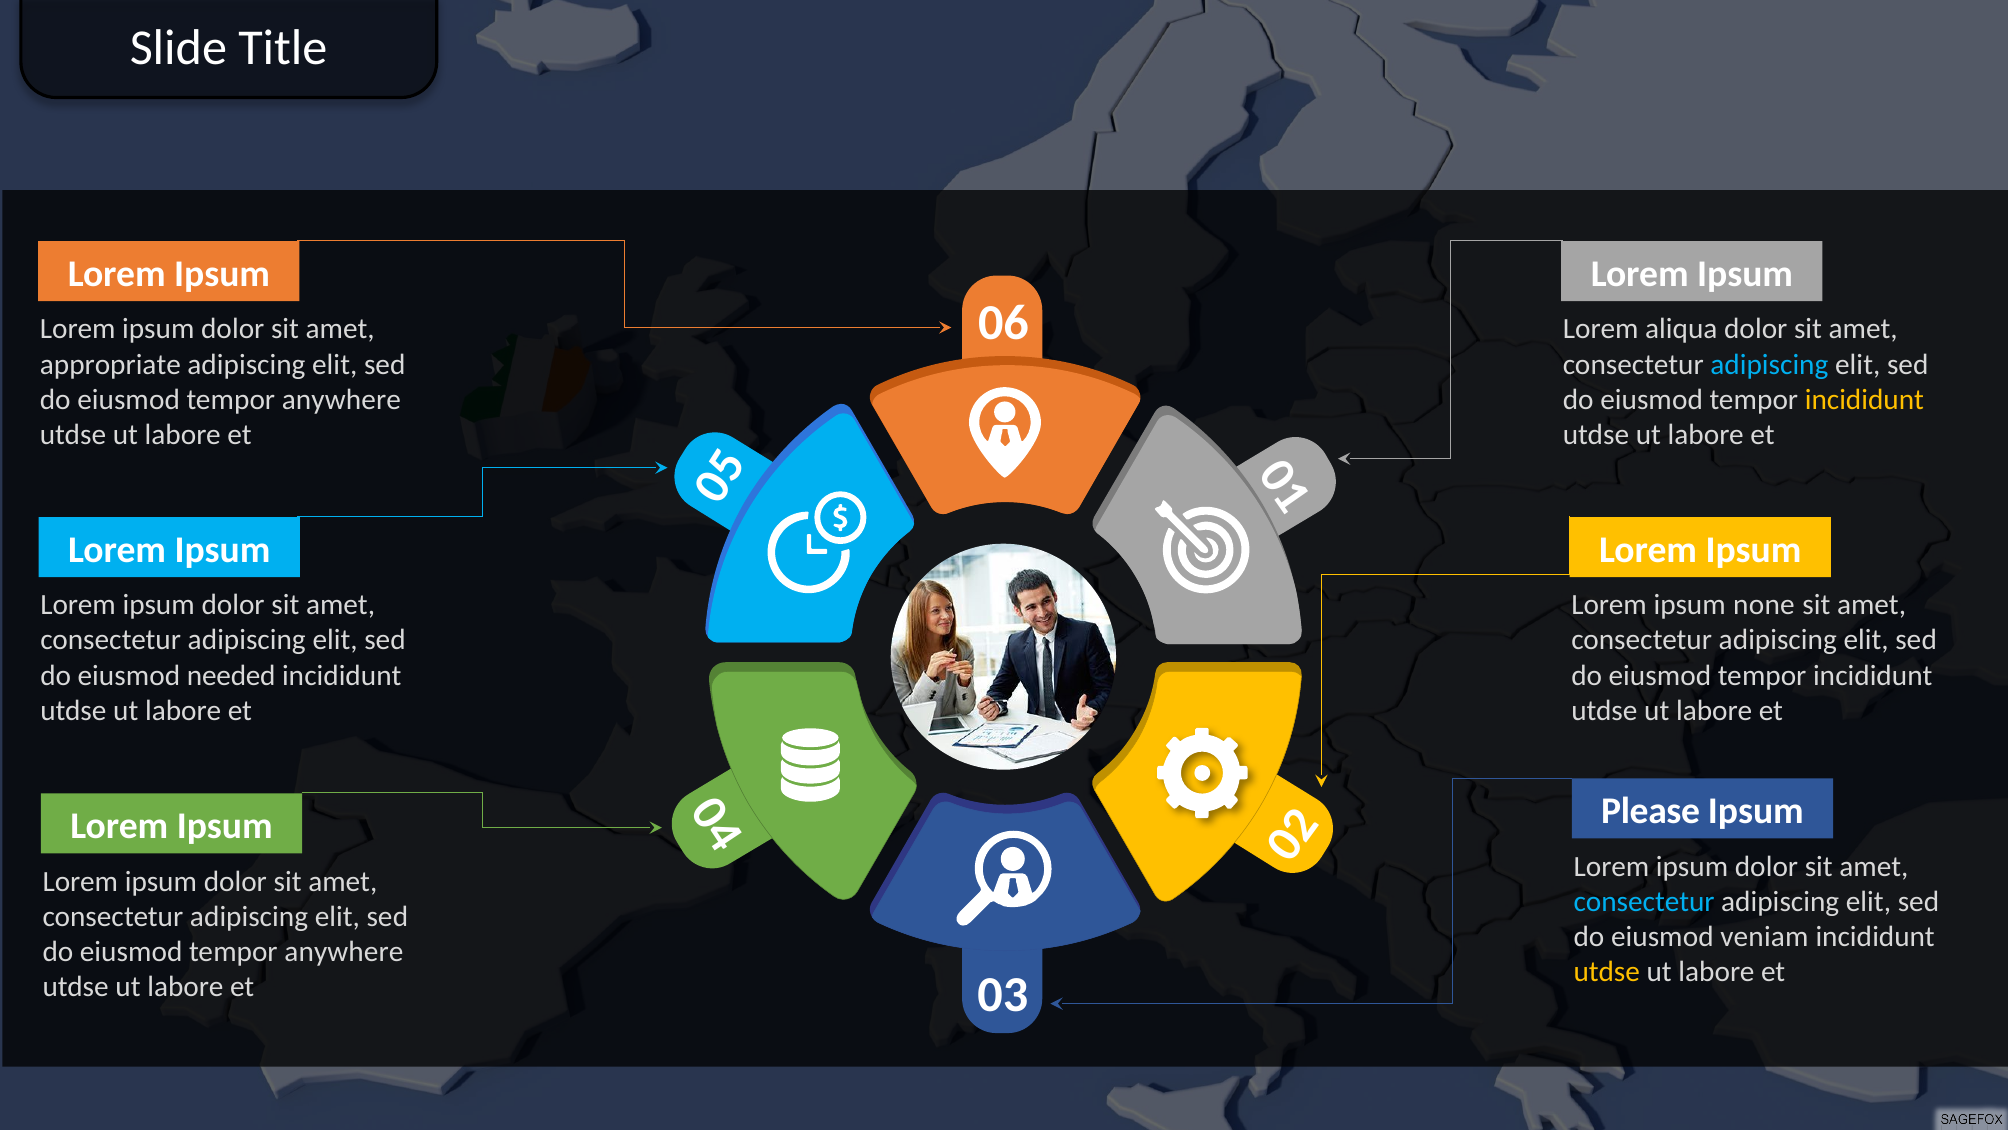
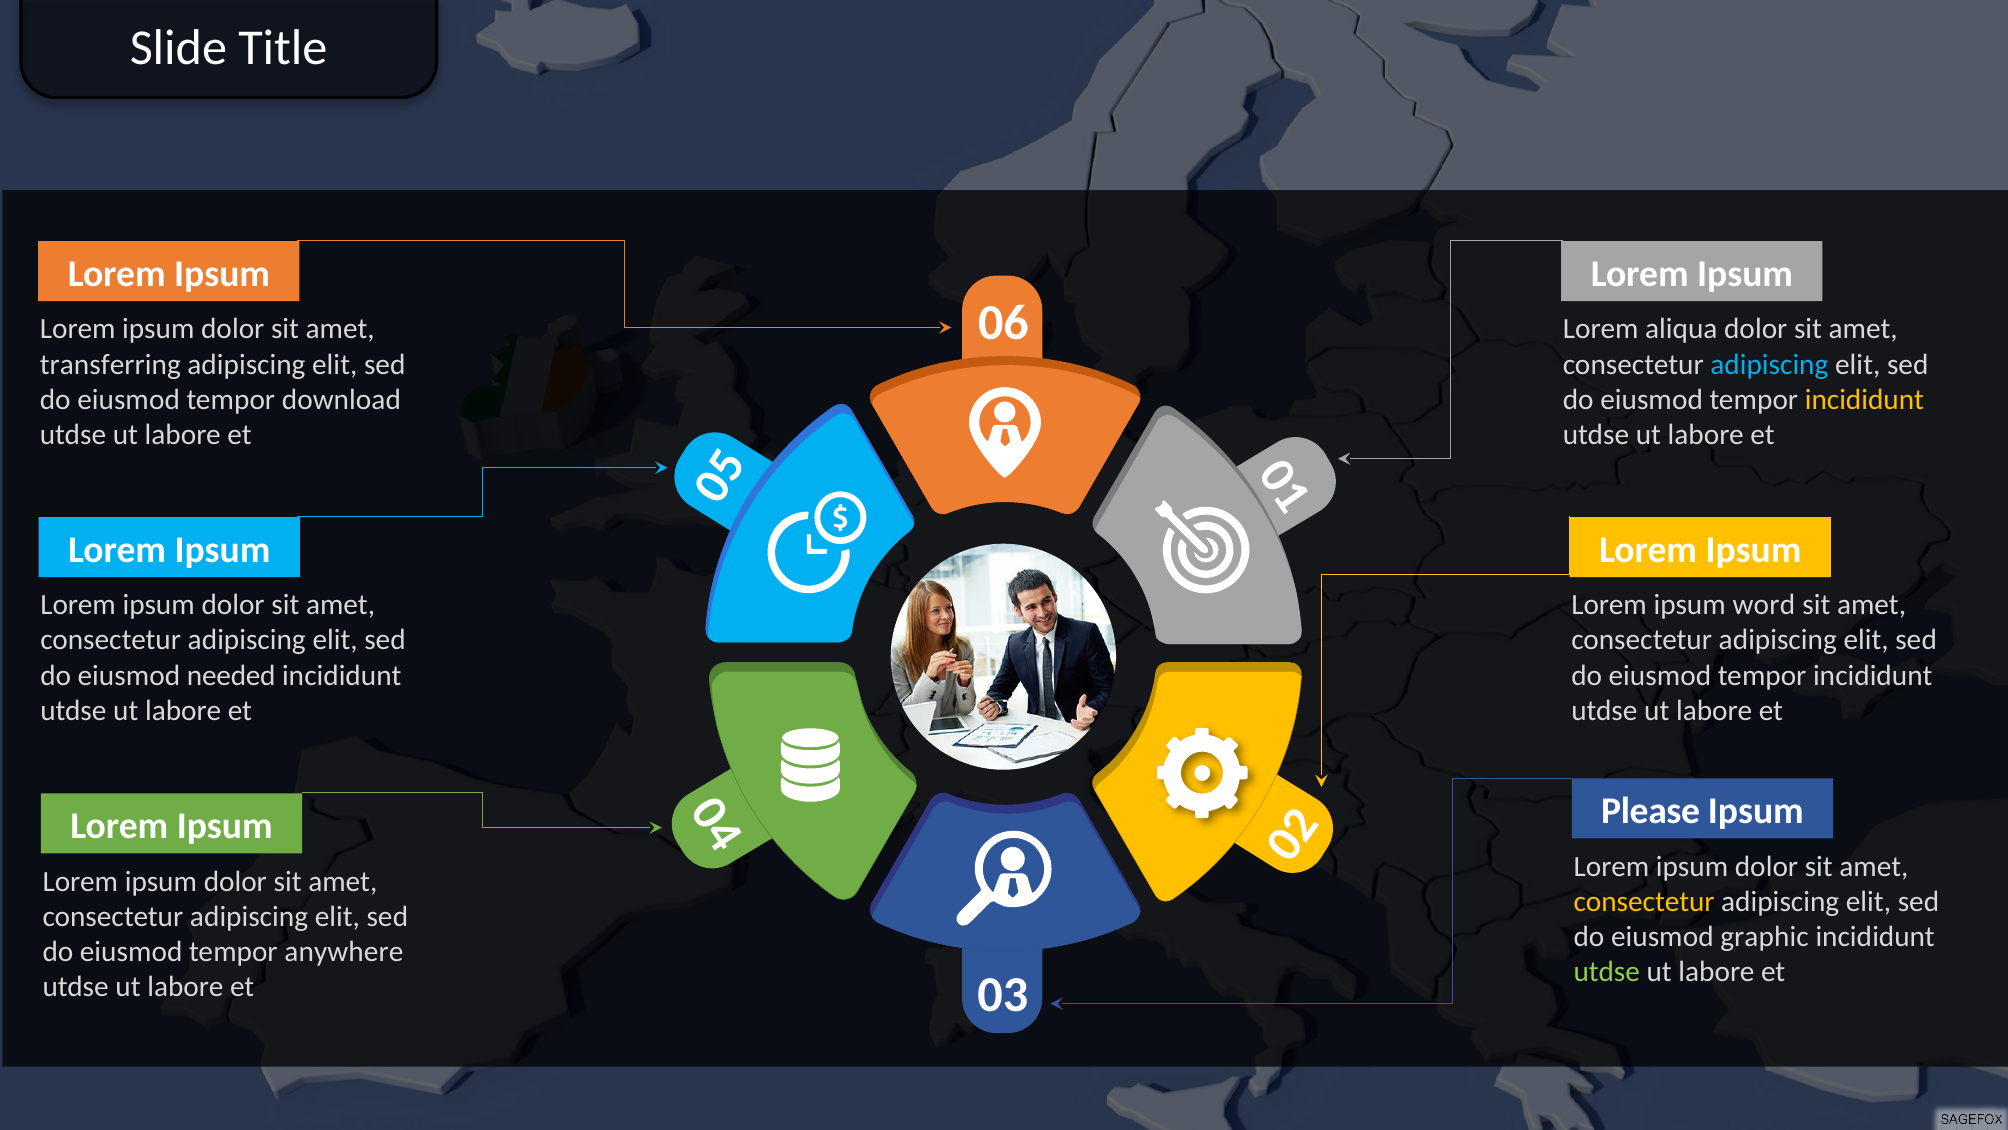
appropriate: appropriate -> transferring (110, 364)
anywhere: anywhere -> download (341, 399)
none: none -> word (1764, 605)
consectetur colour: light blue -> yellow (1644, 901)
veniam: veniam -> graphic (1765, 936)
utdse colour: yellow -> light green (1607, 972)
